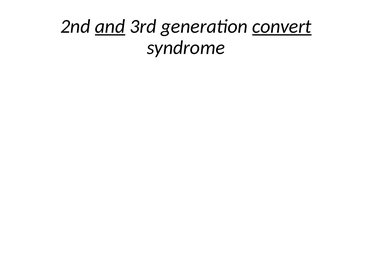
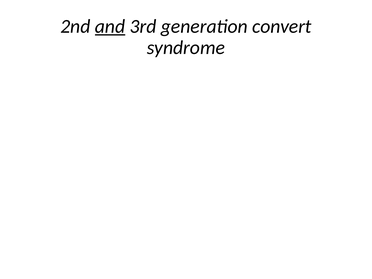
convert underline: present -> none (282, 26)
